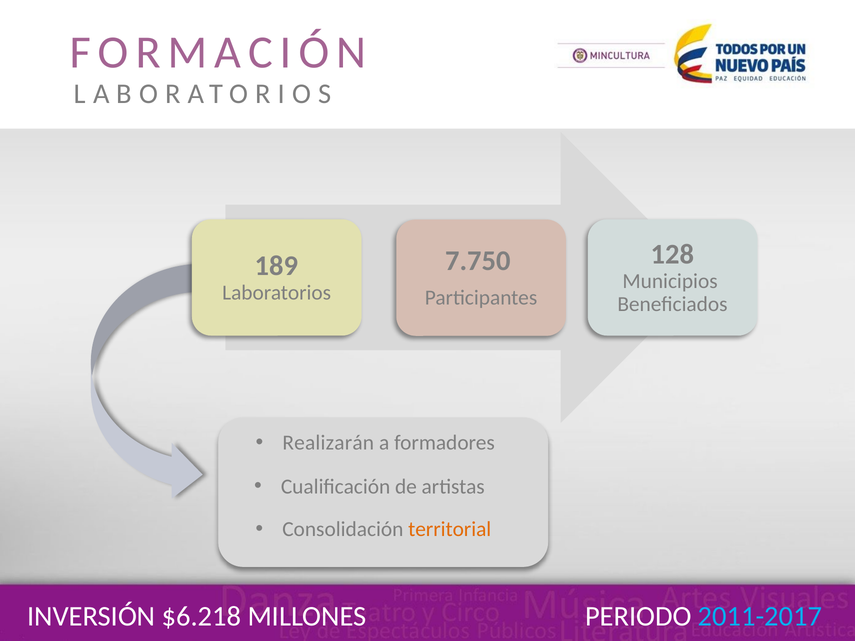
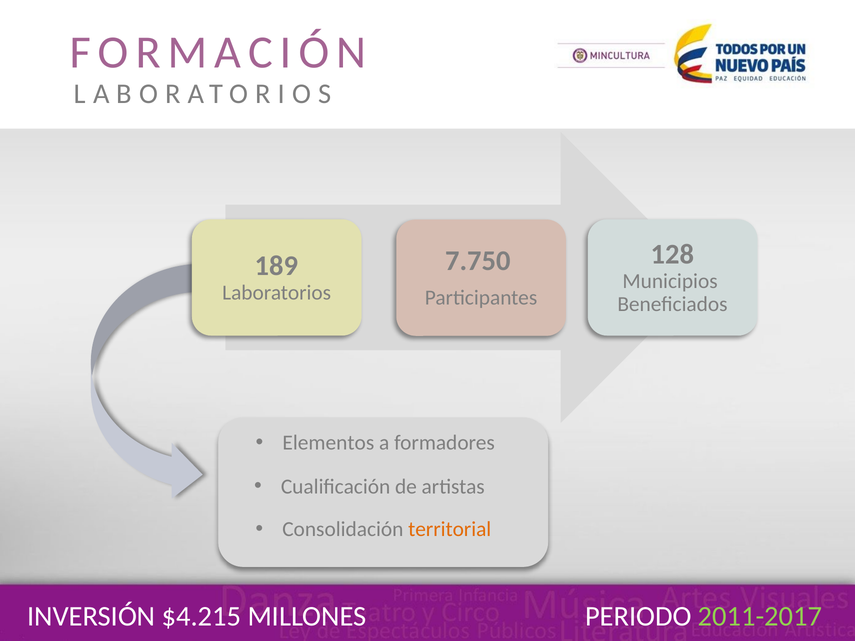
Realizarán: Realizarán -> Elementos (328, 443)
$6.218: $6.218 -> $4.215 (201, 616)
2011-2017 colour: light blue -> light green (760, 616)
